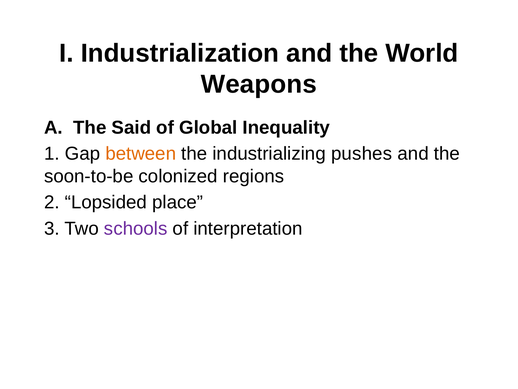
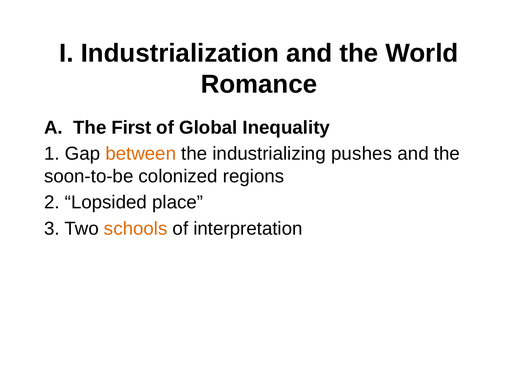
Weapons: Weapons -> Romance (259, 84)
Said: Said -> First (131, 127)
schools colour: purple -> orange (136, 228)
